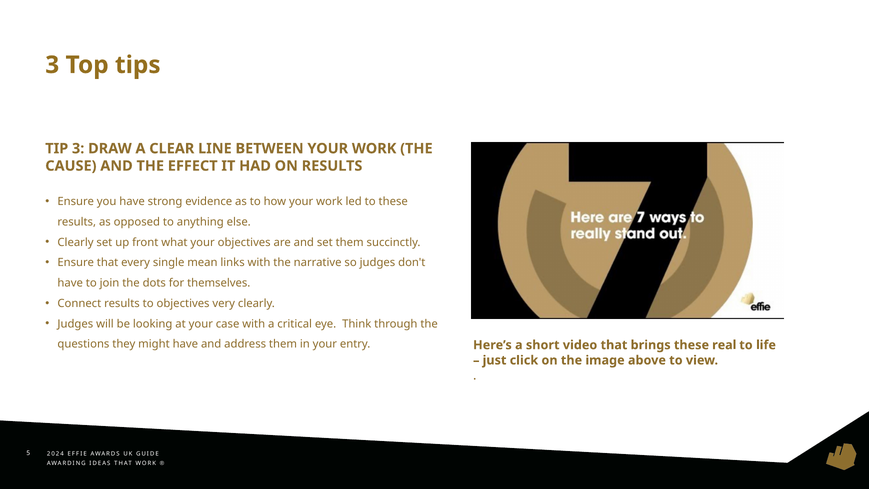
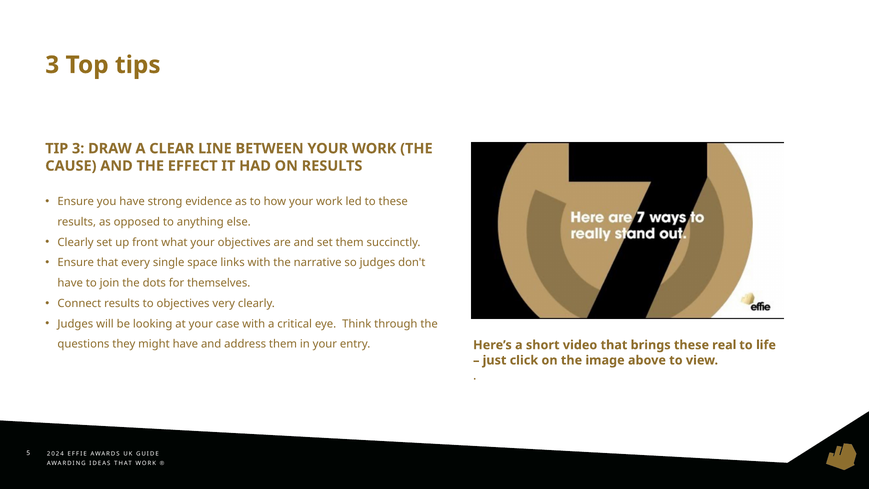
mean: mean -> space (202, 263)
